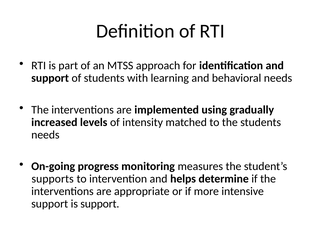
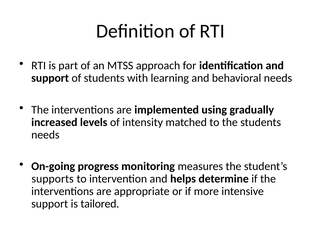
is support: support -> tailored (100, 204)
